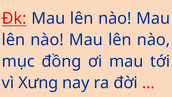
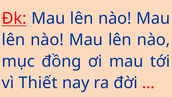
Xưng: Xưng -> Thiết (38, 83)
